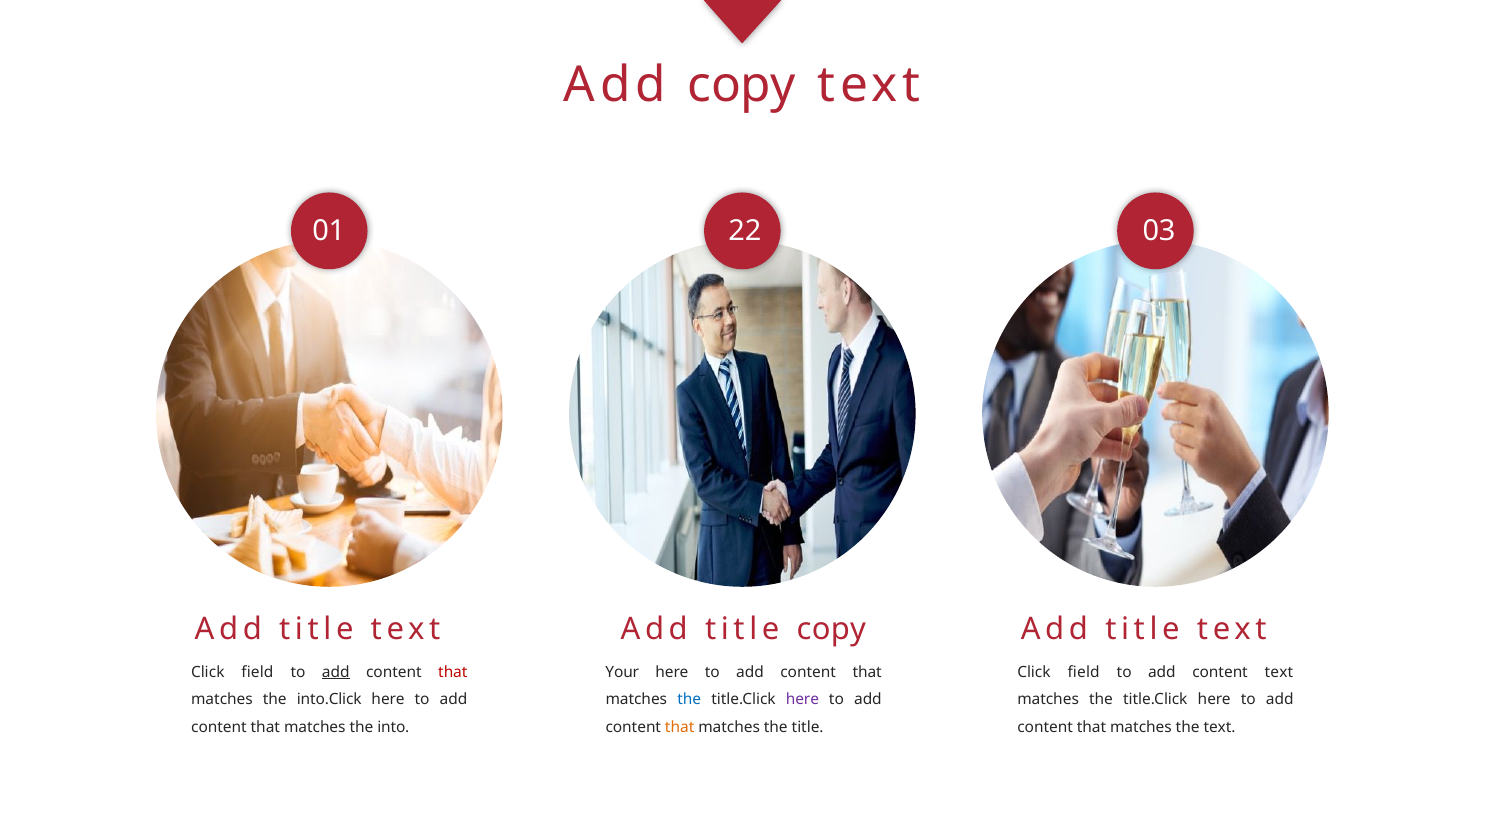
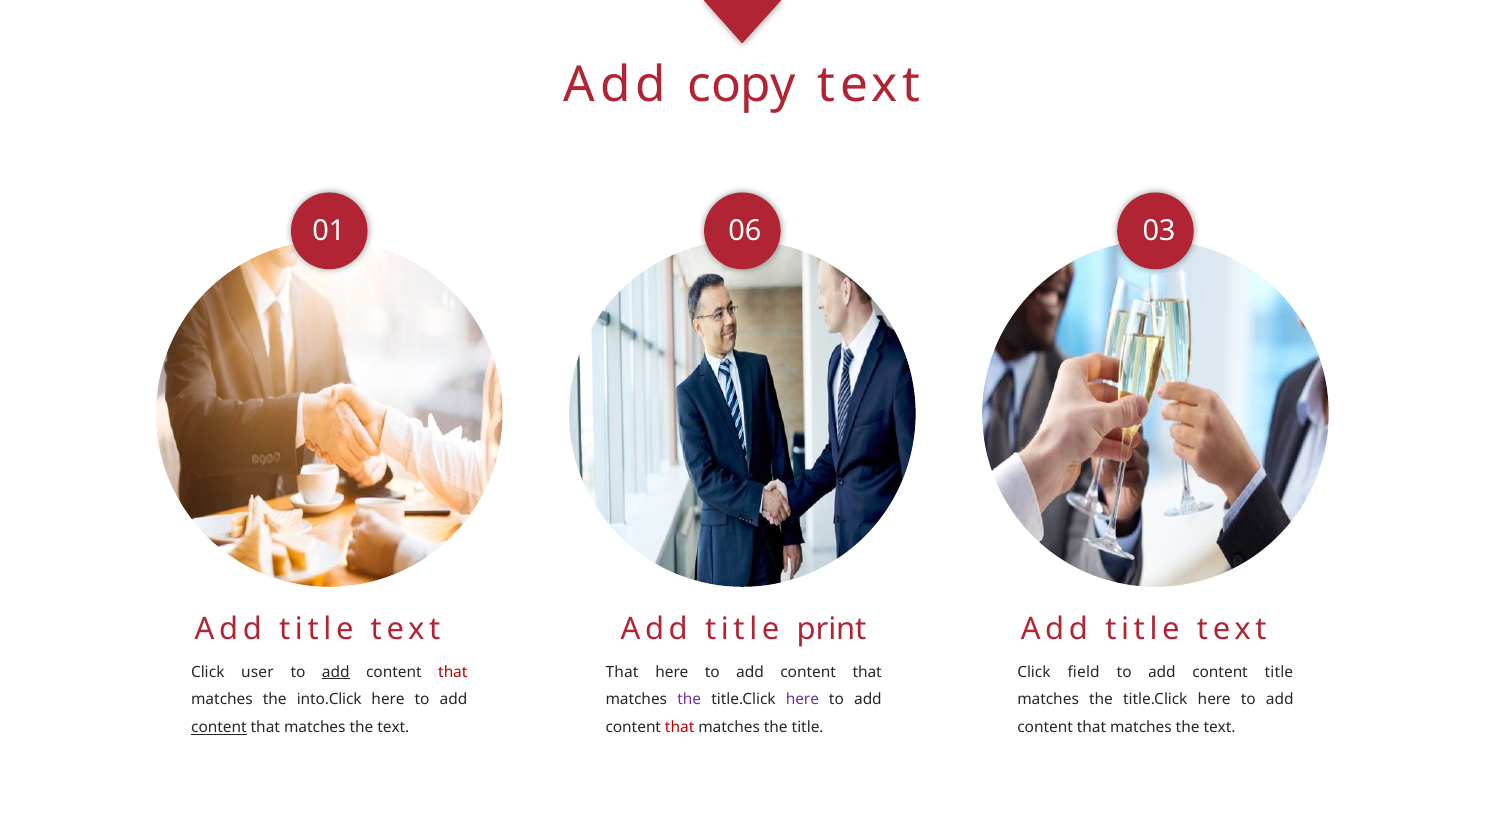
22: 22 -> 06 (745, 231)
title copy: copy -> print (832, 629)
field: field -> user (257, 672)
Your: Your -> That (622, 672)
content text: text -> title (1279, 672)
the colour: blue -> purple (689, 700)
content underline: none -> present (219, 728)
into: into -> text (393, 728)
that colour: orange -> red (680, 728)
